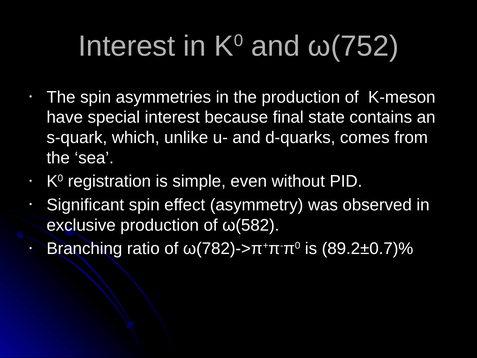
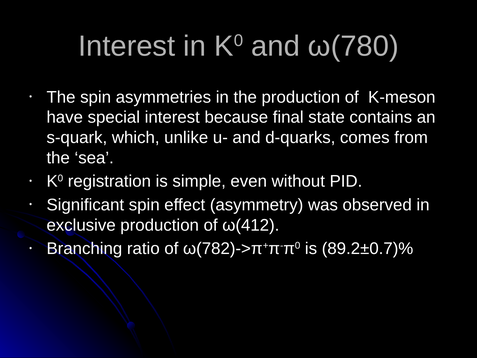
ω(752: ω(752 -> ω(780 (353, 46)
ω(582: ω(582 -> ω(412 (251, 225)
